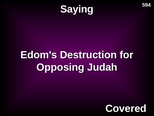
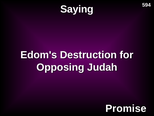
Covered: Covered -> Promise (126, 108)
